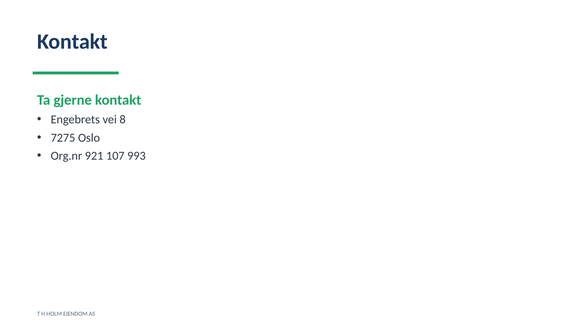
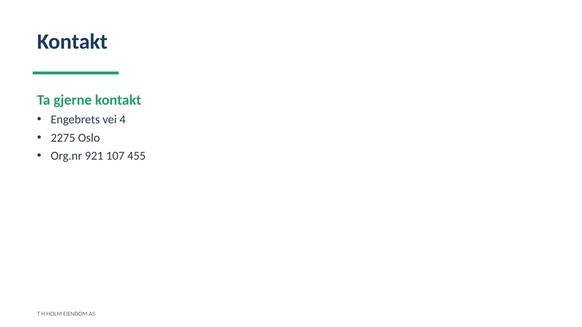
8: 8 -> 4 (123, 120)
7275: 7275 -> 2275 (63, 138)
993: 993 -> 455 (137, 156)
